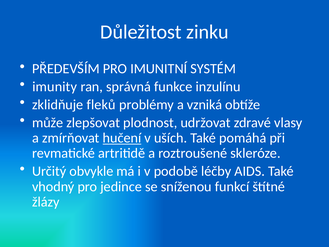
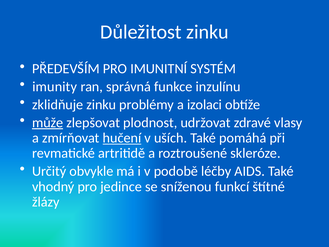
zklidňuje fleků: fleků -> zinku (101, 105)
vzniká: vzniká -> izolaci (205, 105)
může underline: none -> present (48, 123)
